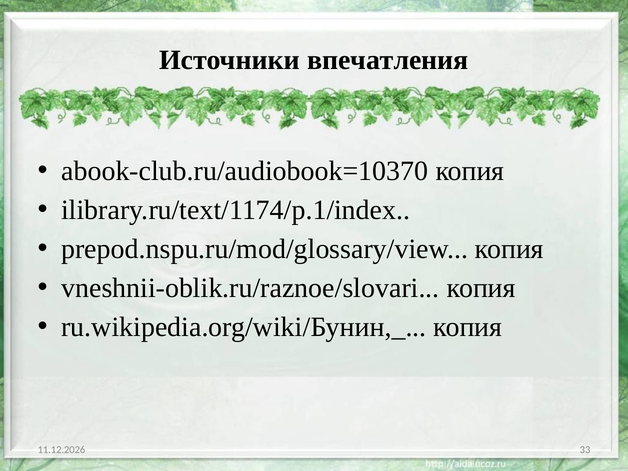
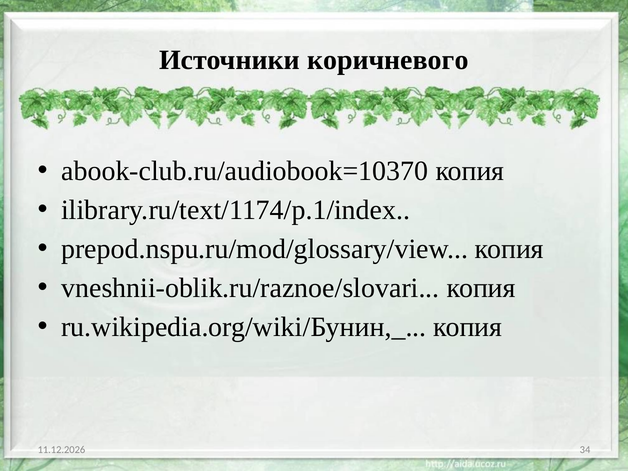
впечатления: впечатления -> коричневого (388, 60)
33: 33 -> 34 (585, 450)
